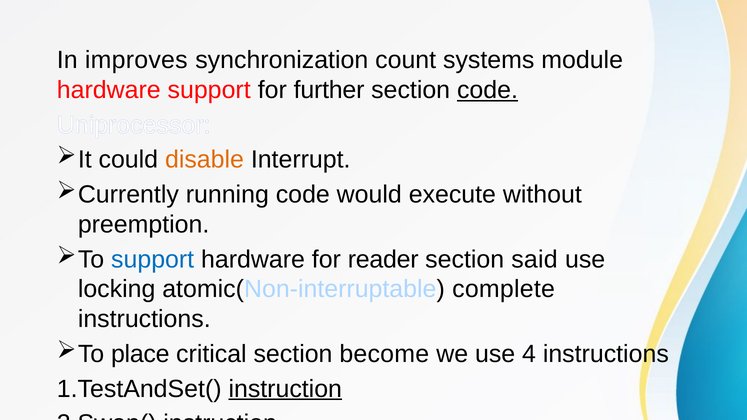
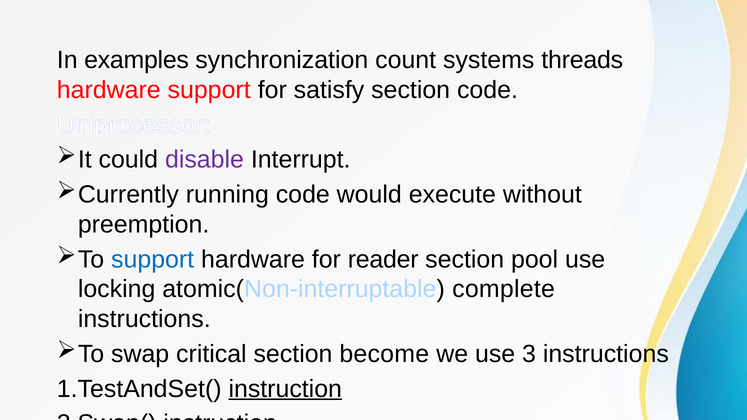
improves: improves -> examples (137, 60)
module: module -> threads (582, 60)
further: further -> satisfy (329, 90)
code underline: present -> none (487, 90)
disable colour: orange -> purple (204, 160)
said: said -> pool (535, 259)
place: place -> swap (140, 354)
4: 4 -> 3 (529, 354)
